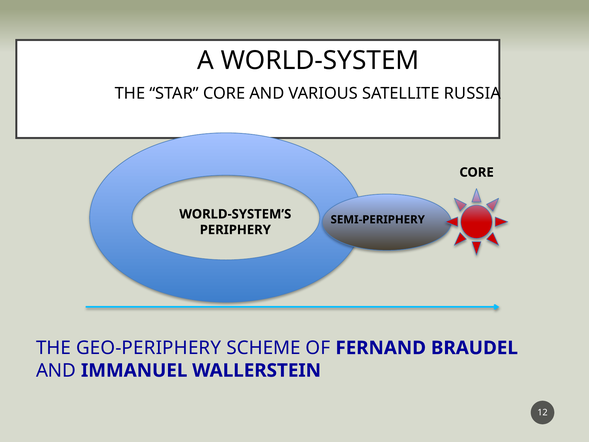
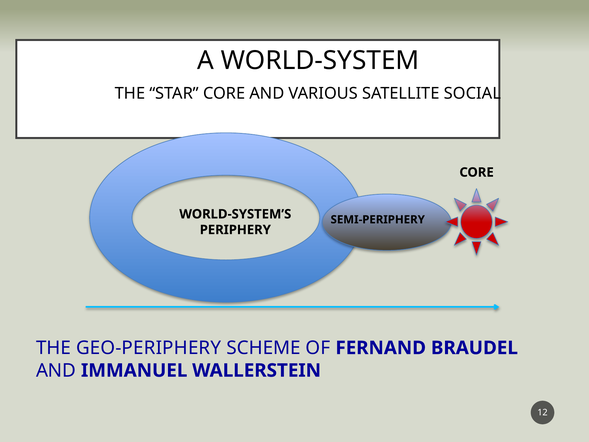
RUSSIA: RUSSIA -> SOCIAL (472, 93)
